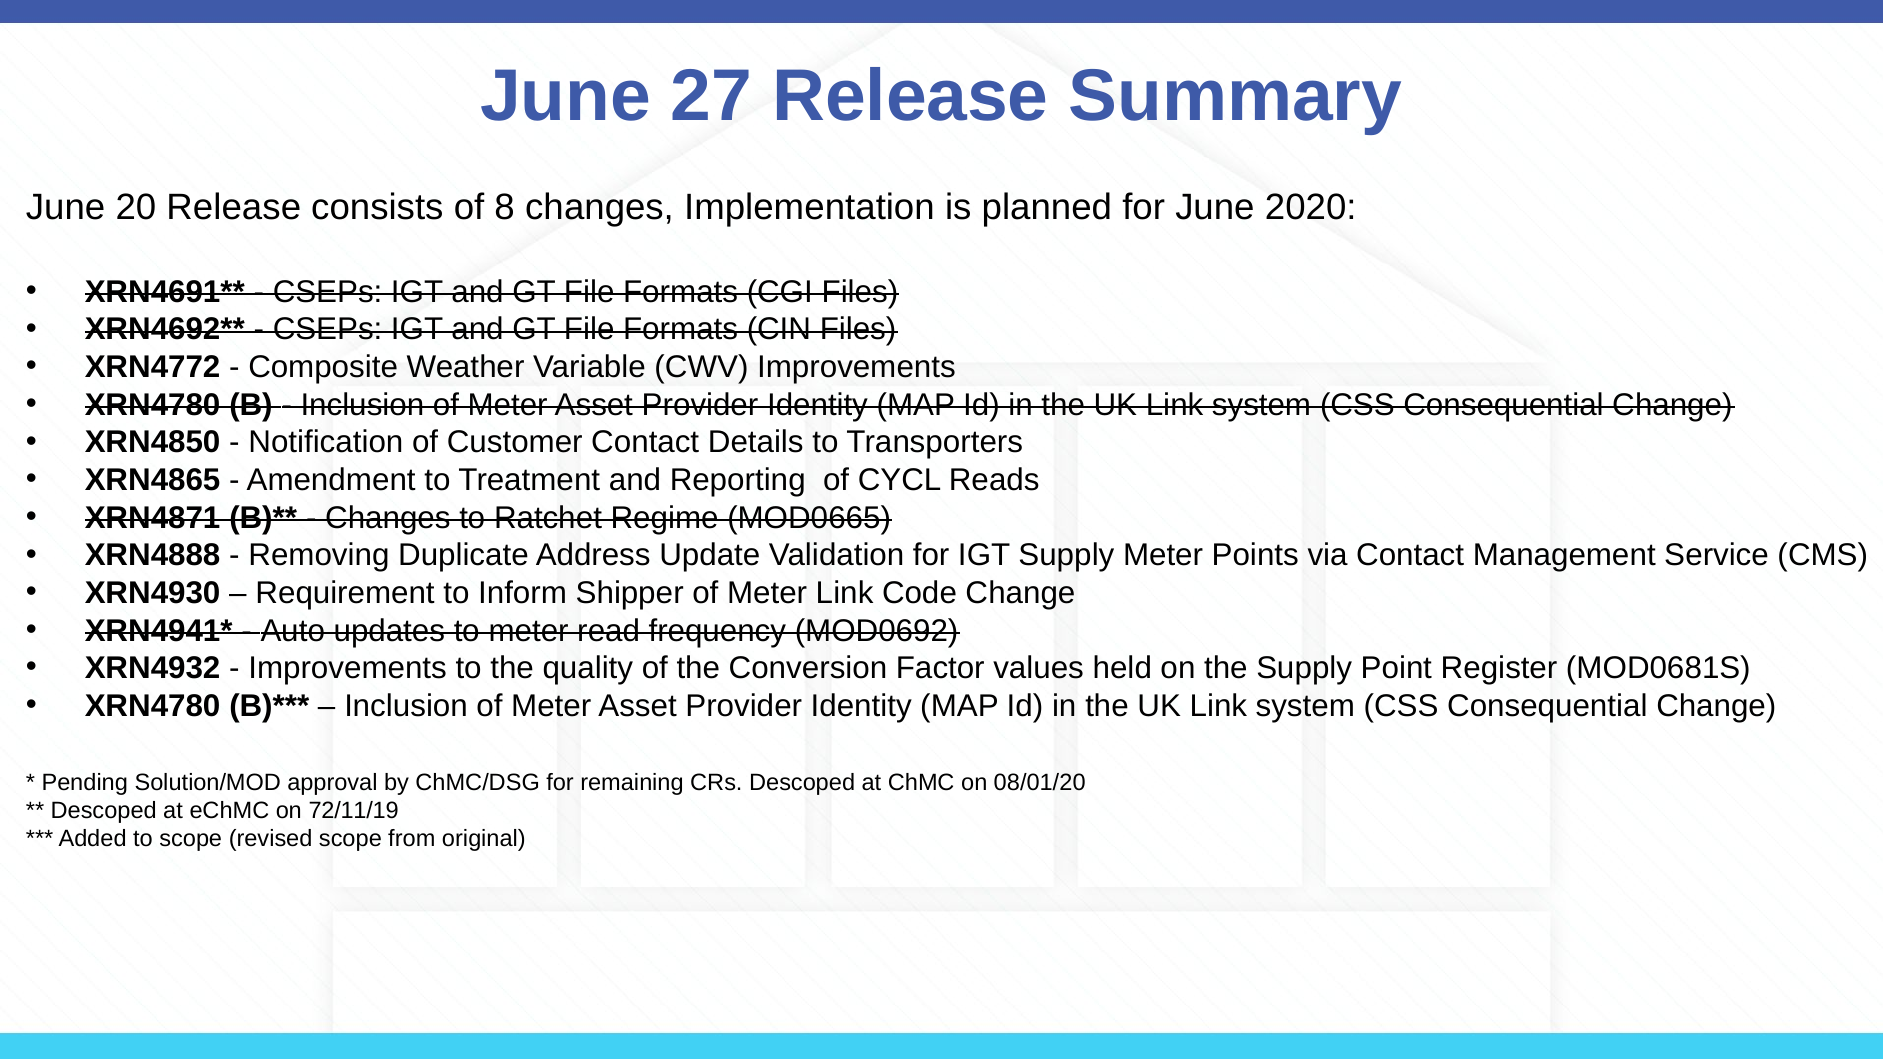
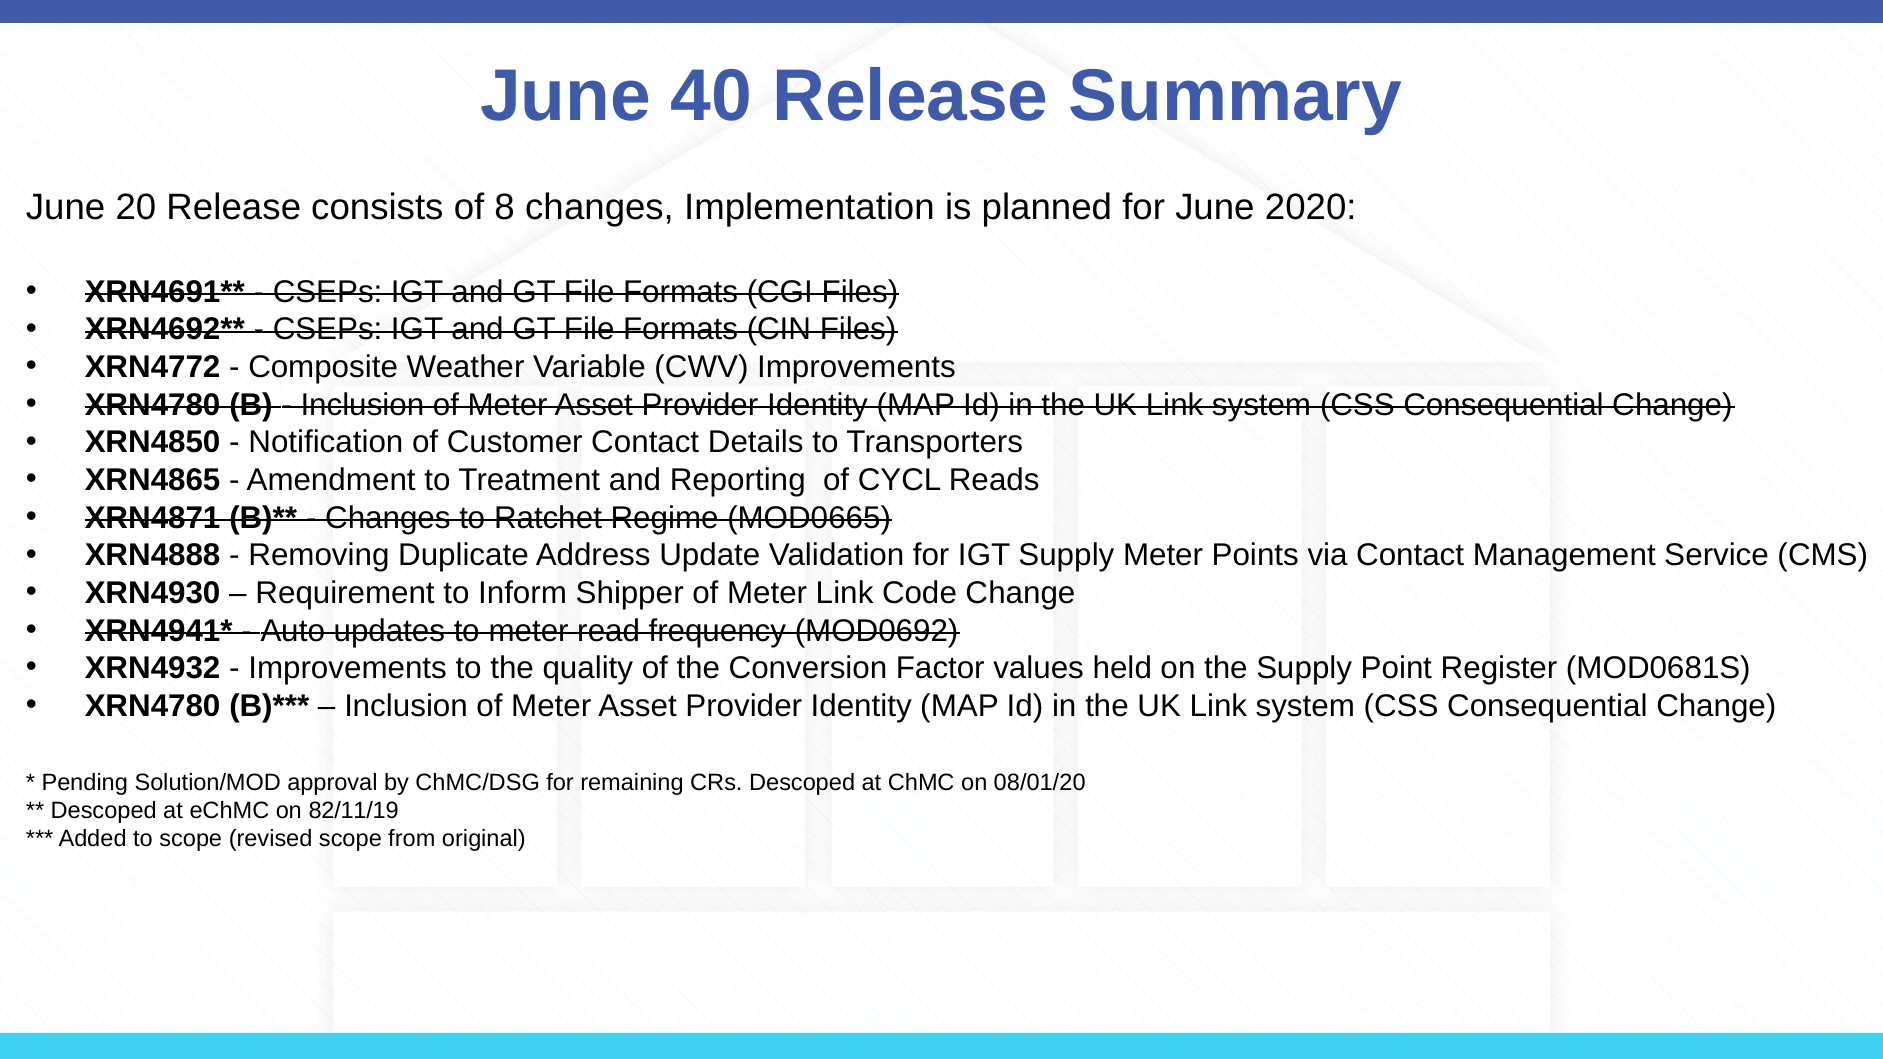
27: 27 -> 40 (712, 96)
72/11/19: 72/11/19 -> 82/11/19 (354, 811)
